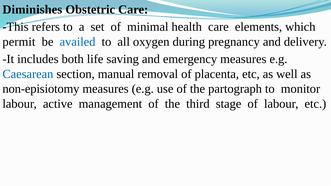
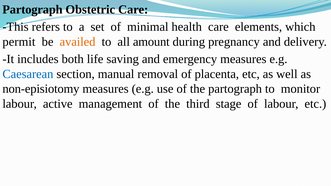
Diminishes: Diminishes -> Partograph (32, 10)
availed colour: blue -> orange (78, 42)
oxygen: oxygen -> amount (151, 42)
